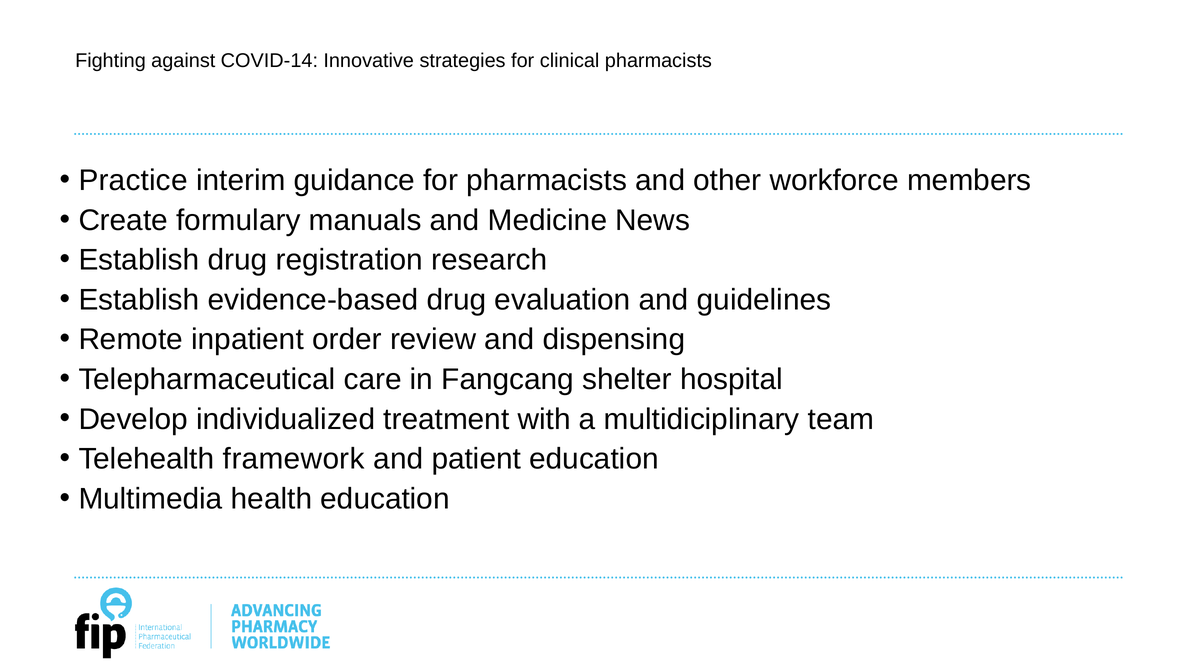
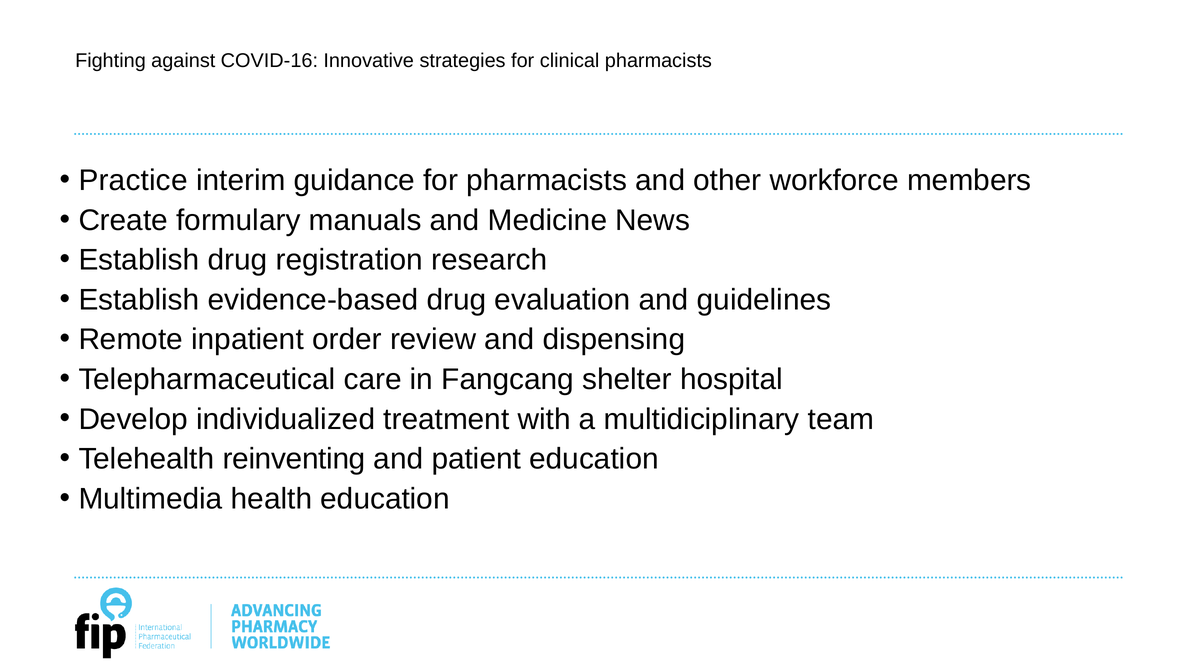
COVID-14: COVID-14 -> COVID-16 (269, 61)
framework: framework -> reinventing (294, 459)
